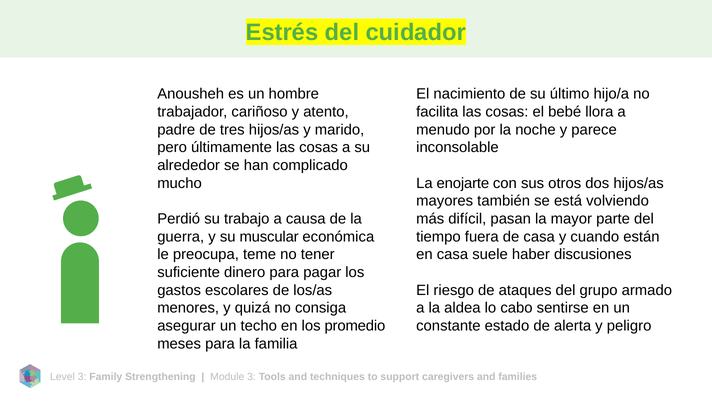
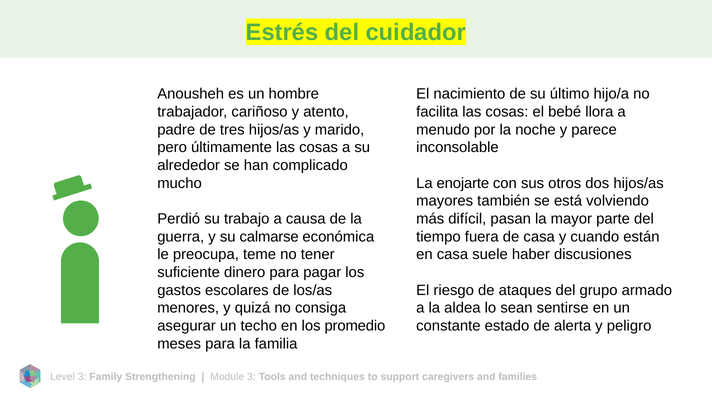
muscular: muscular -> calmarse (269, 236)
cabo: cabo -> sean (516, 308)
